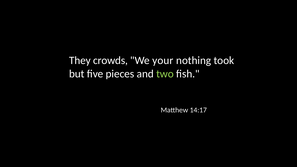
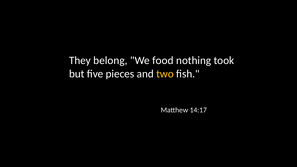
crowds: crowds -> belong (110, 61)
your: your -> food (163, 61)
two colour: light green -> yellow (165, 74)
